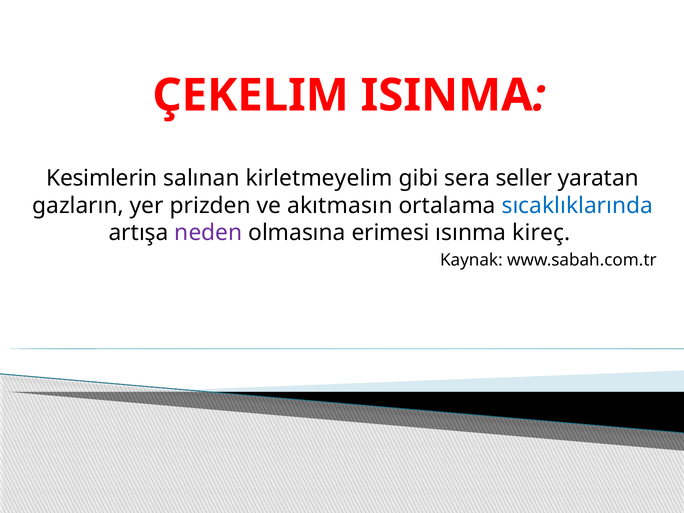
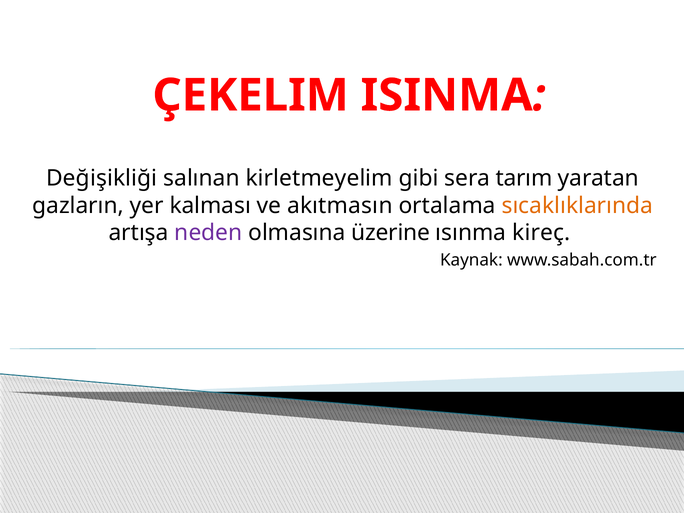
Kesimlerin: Kesimlerin -> Değişikliği (102, 178)
seller: seller -> tarım (524, 178)
prizden: prizden -> kalması (210, 206)
sıcaklıklarında colour: blue -> orange (577, 206)
erimesi: erimesi -> üzerine (391, 233)
